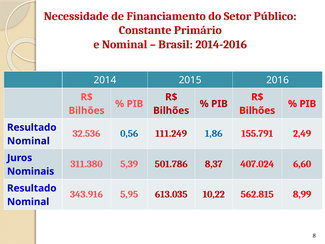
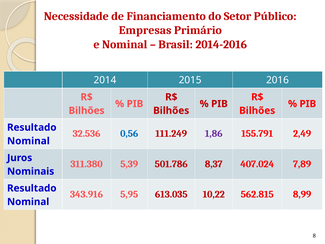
Constante: Constante -> Empresas (145, 30)
1,86 colour: blue -> purple (214, 133)
6,60: 6,60 -> 7,89 (302, 164)
